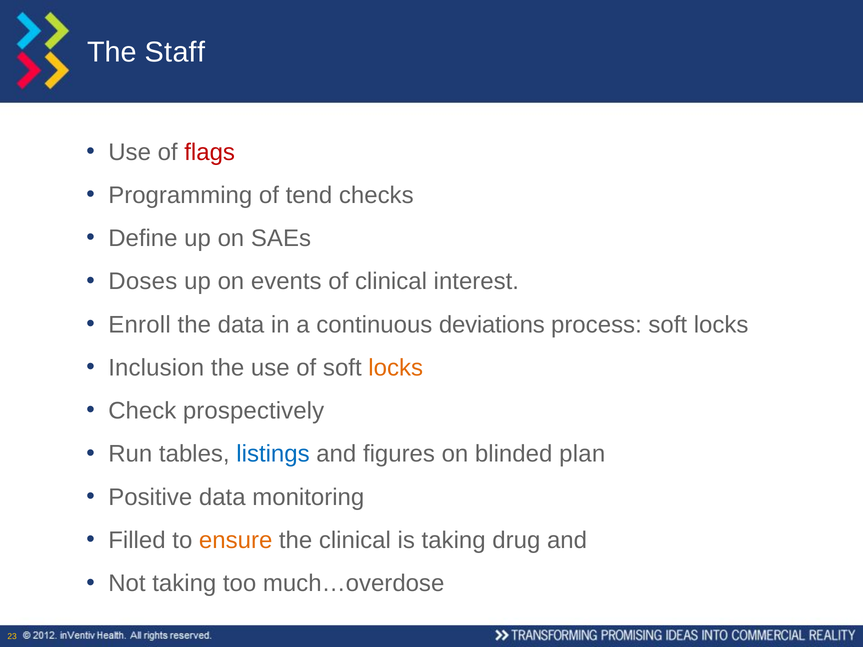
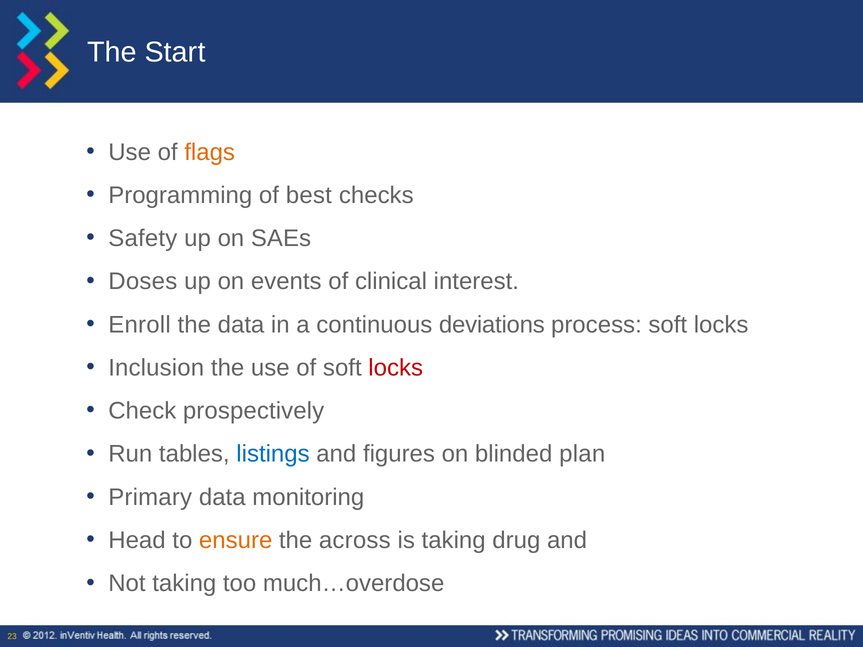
Staff: Staff -> Start (175, 52)
flags colour: red -> orange (210, 152)
tend: tend -> best (309, 195)
Define: Define -> Safety (143, 238)
locks colour: orange -> red (396, 368)
Positive: Positive -> Primary (150, 497)
Filled: Filled -> Head (137, 541)
the clinical: clinical -> across (355, 541)
